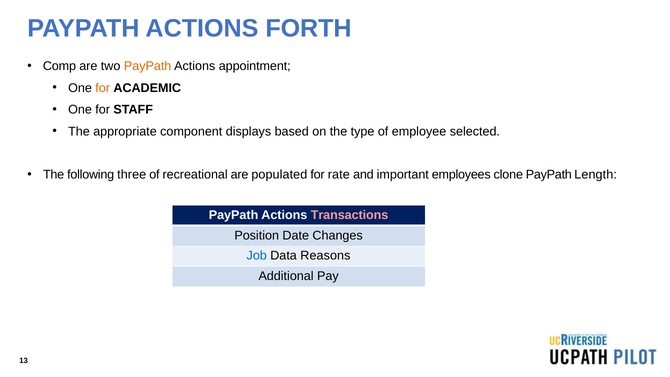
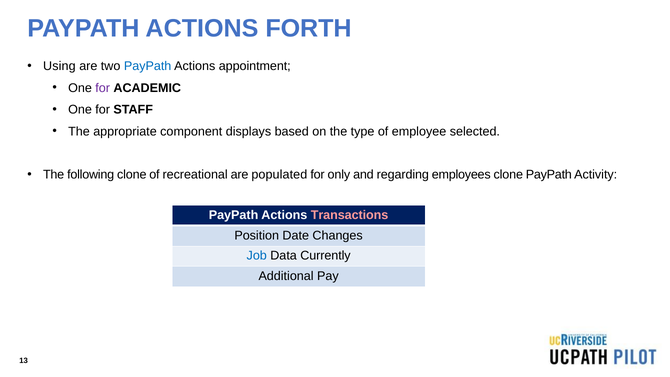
Comp: Comp -> Using (59, 66)
PayPath colour: orange -> blue (148, 66)
for colour: orange -> purple (103, 88)
following three: three -> clone (132, 175)
rate: rate -> only (339, 175)
important: important -> regarding (403, 175)
Length: Length -> Activity (596, 175)
Reasons: Reasons -> Currently (325, 256)
